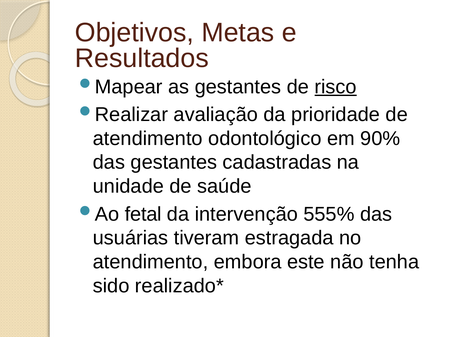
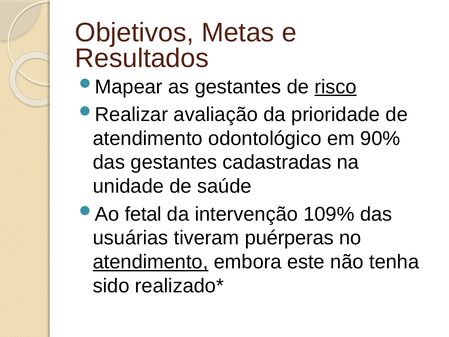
555%: 555% -> 109% (329, 214)
estragada: estragada -> puérperas (289, 238)
atendimento underline: none -> present (151, 262)
